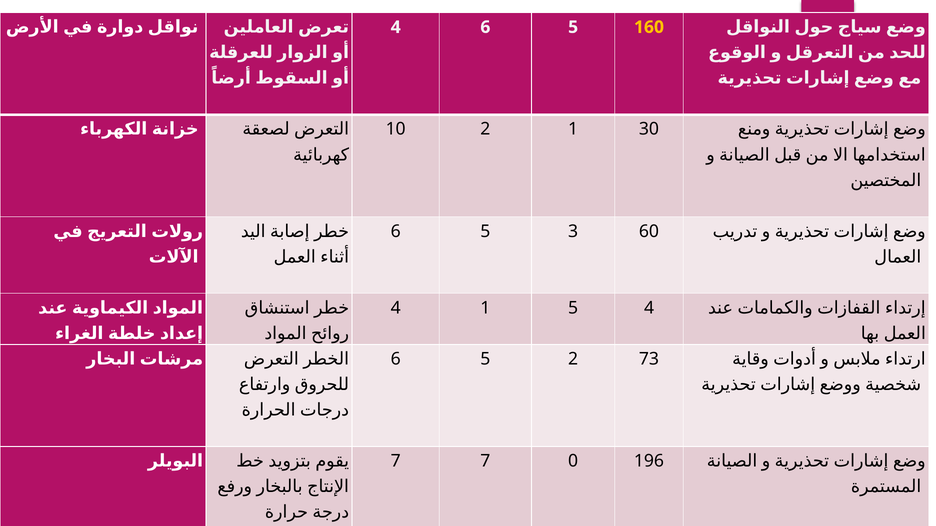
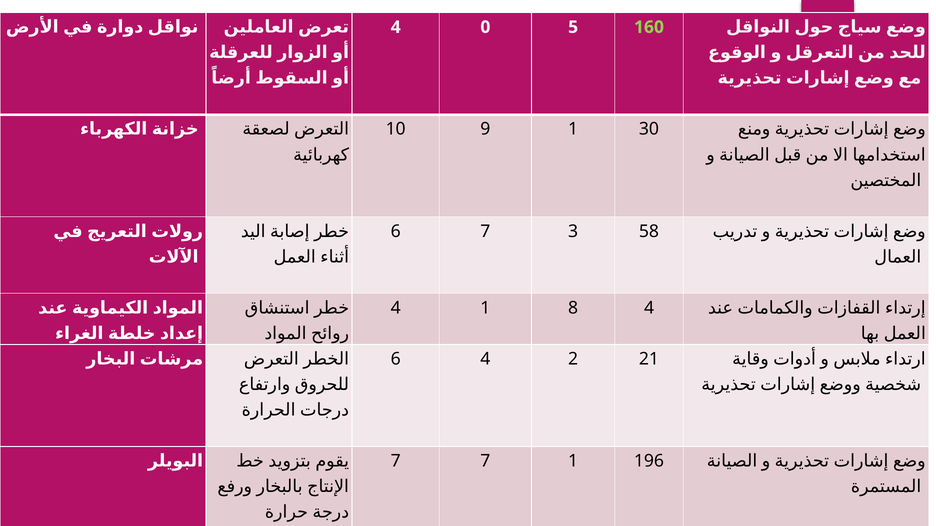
4 6: 6 -> 0 (485, 27)
160 colour: yellow -> light green (649, 27)
10 2: 2 -> 9 (485, 129)
5: 5 -> 7 (485, 232)
60: 60 -> 58 (649, 232)
1 5: 5 -> 8 (573, 308)
5: 5 -> 4 (485, 359)
73: 73 -> 21 (649, 359)
7 0: 0 -> 1 (573, 461)
